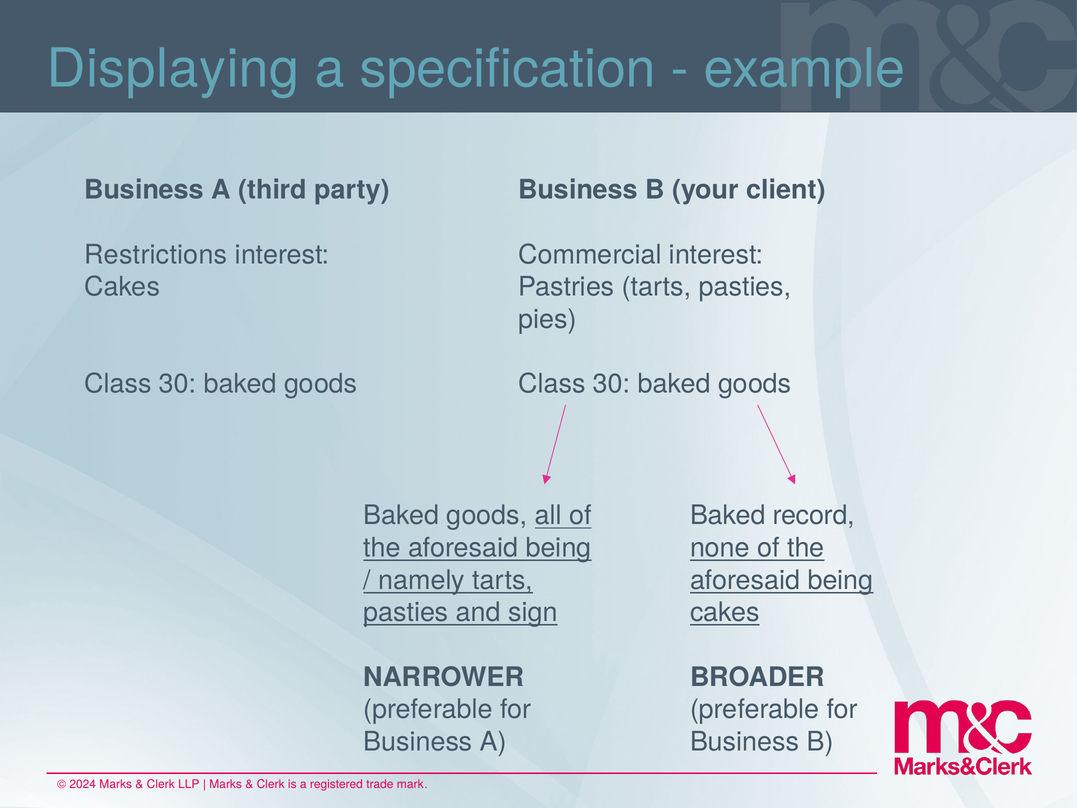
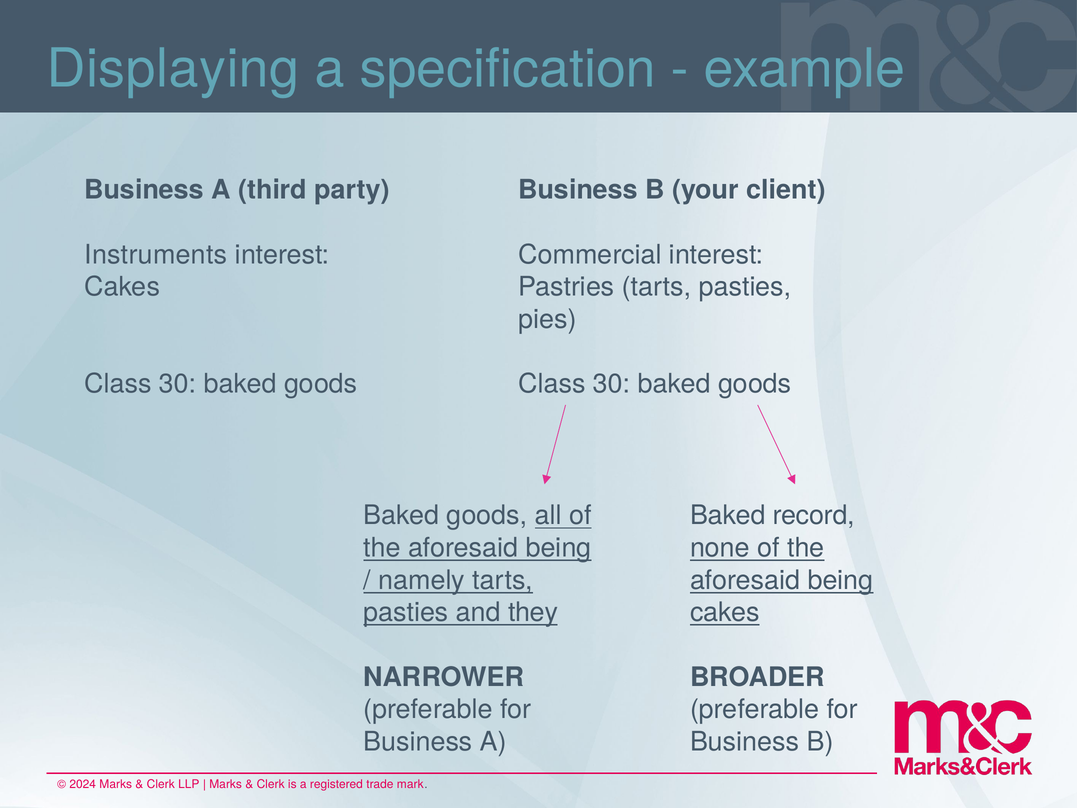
Restrictions: Restrictions -> Instruments (156, 255)
sign: sign -> they (533, 612)
